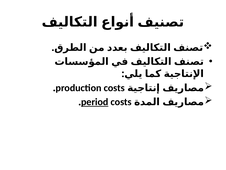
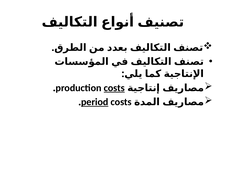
costs underline: none -> present (114, 88)
